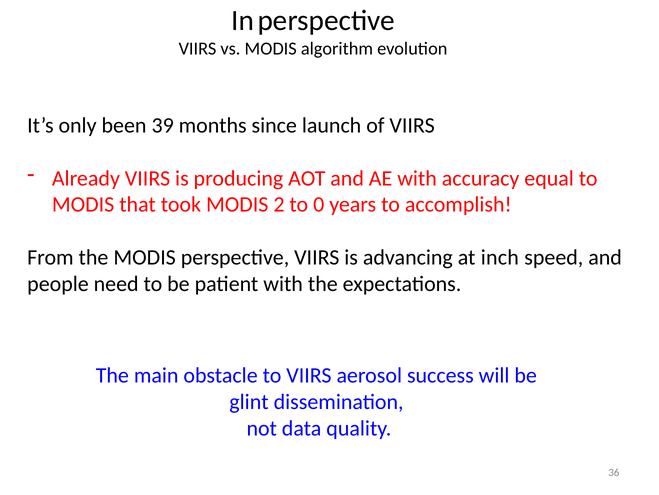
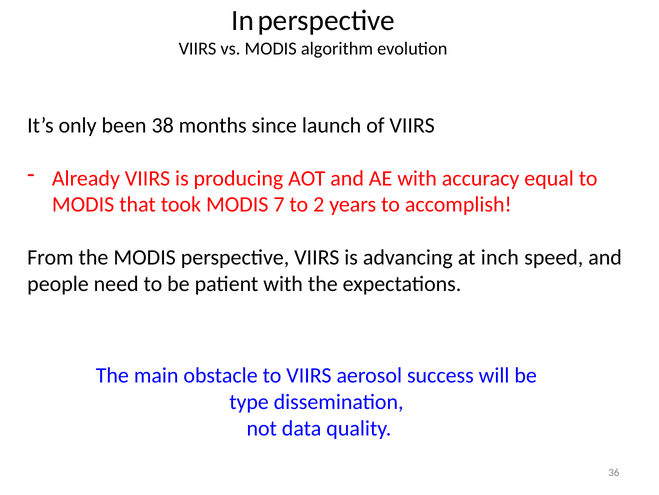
39: 39 -> 38 (163, 125)
2: 2 -> 7 (279, 204)
0: 0 -> 2 (319, 204)
glint: glint -> type (249, 401)
